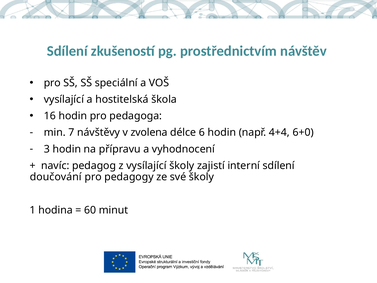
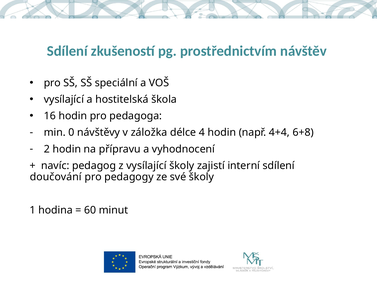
7: 7 -> 0 (71, 132)
zvolena: zvolena -> záložka (149, 132)
6: 6 -> 4 (202, 132)
6+0: 6+0 -> 6+8 (303, 132)
3: 3 -> 2 (47, 149)
